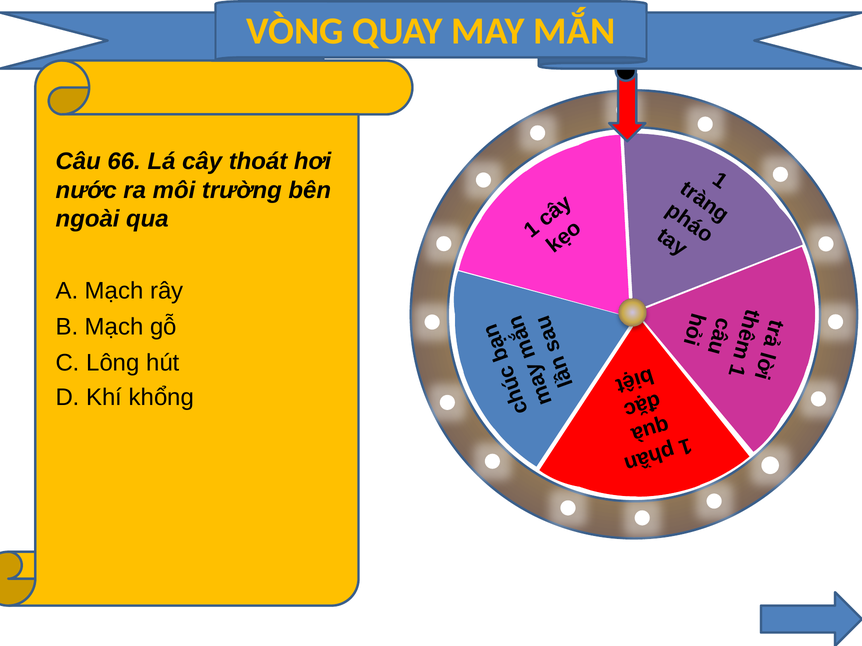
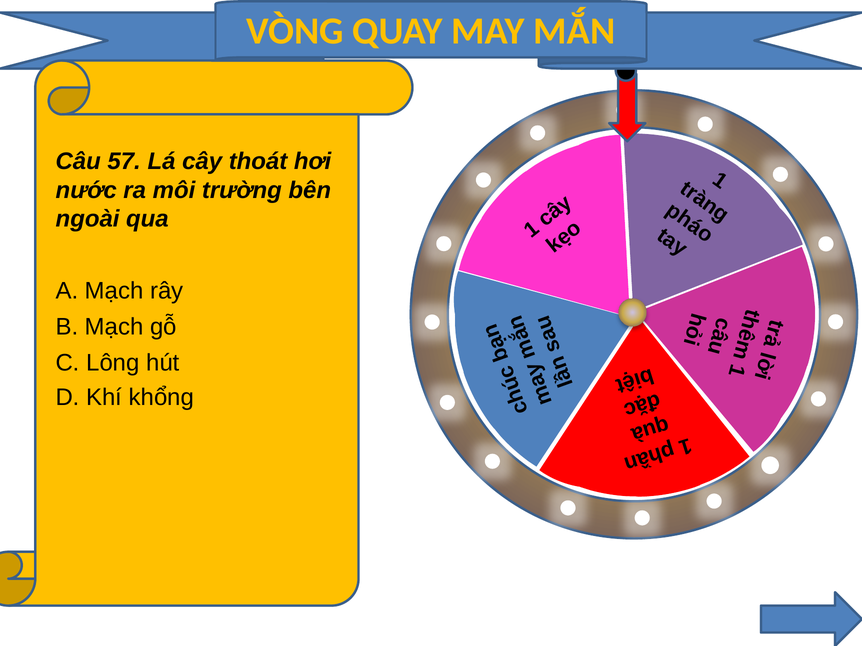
66: 66 -> 57 (124, 162)
